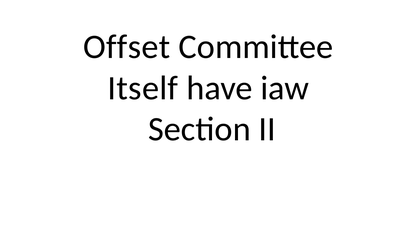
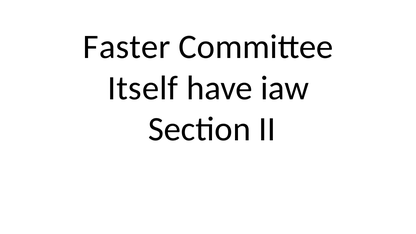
Offset: Offset -> Faster (127, 47)
